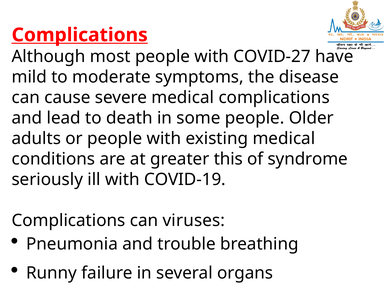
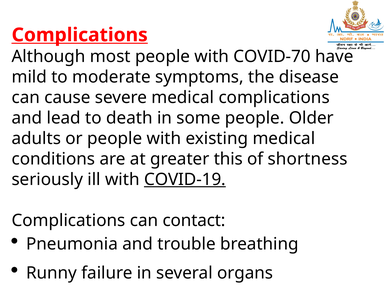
COVID-27: COVID-27 -> COVID-70 (272, 57)
syndrome: syndrome -> shortness (308, 159)
COVID-19 underline: none -> present (185, 179)
viruses: viruses -> contact (194, 220)
